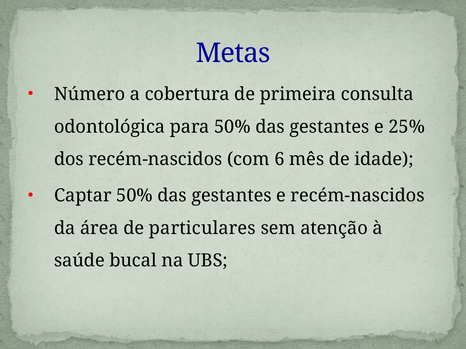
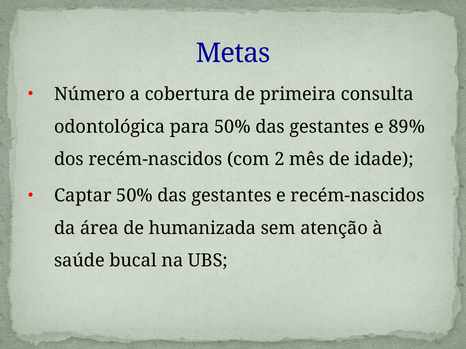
25%: 25% -> 89% (407, 127)
6: 6 -> 2 (279, 160)
particulares: particulares -> humanizada (202, 228)
